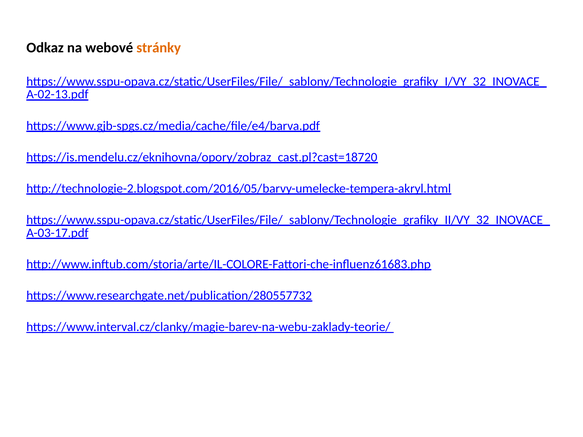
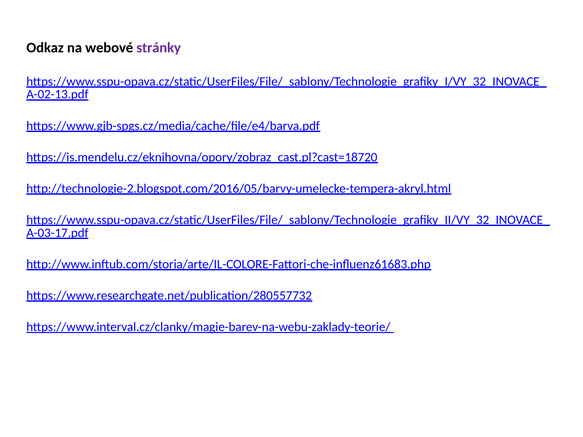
stránky colour: orange -> purple (159, 48)
